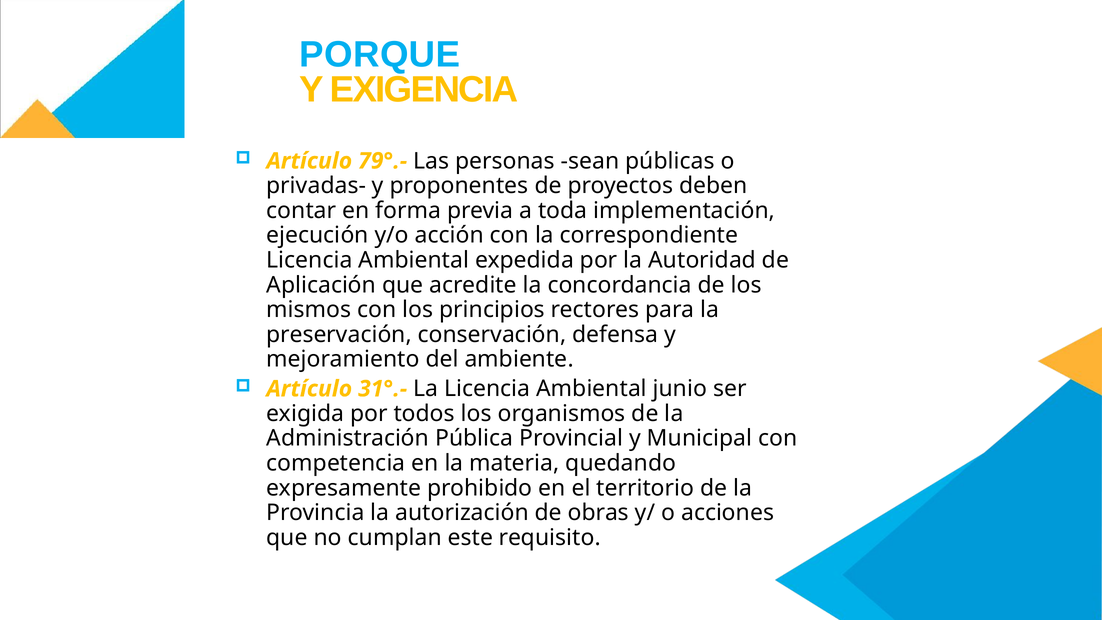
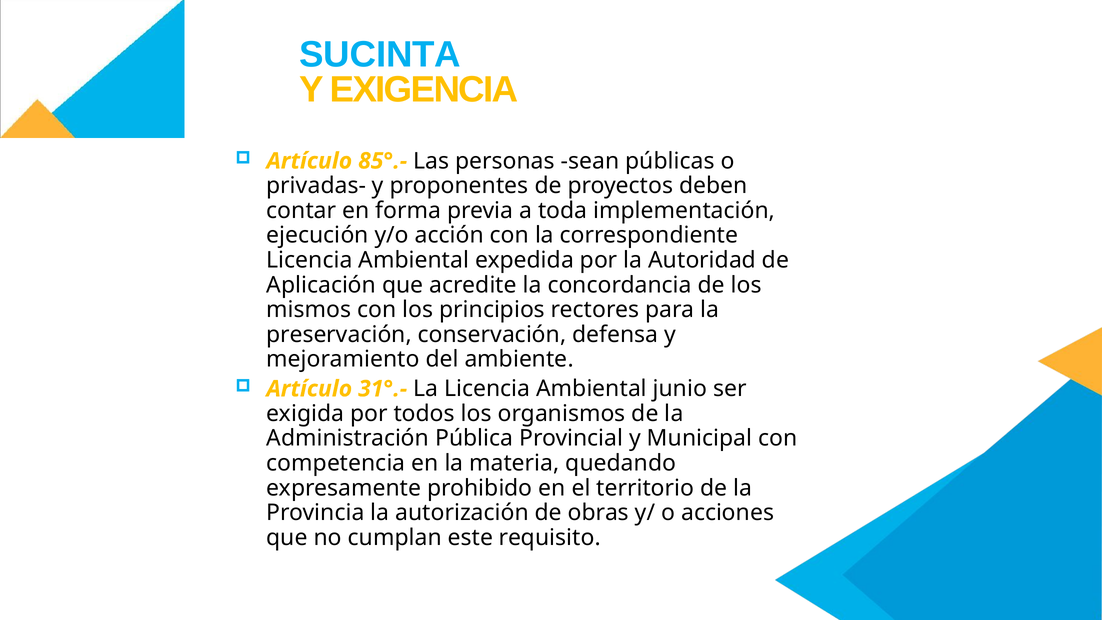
PORQUE: PORQUE -> SUCINTA (380, 55)
79°.-: 79°.- -> 85°.- (383, 161)
